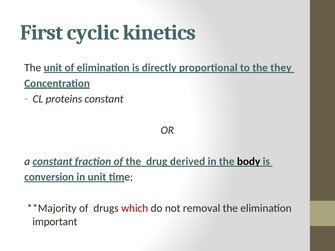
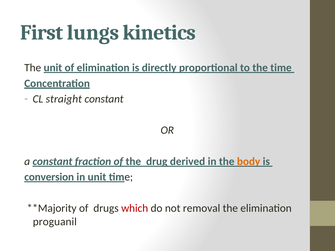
cyclic: cyclic -> lungs (93, 32)
the they: they -> time (281, 68)
proteins: proteins -> straight (64, 99)
body colour: black -> orange (249, 162)
important: important -> proguanil (55, 222)
